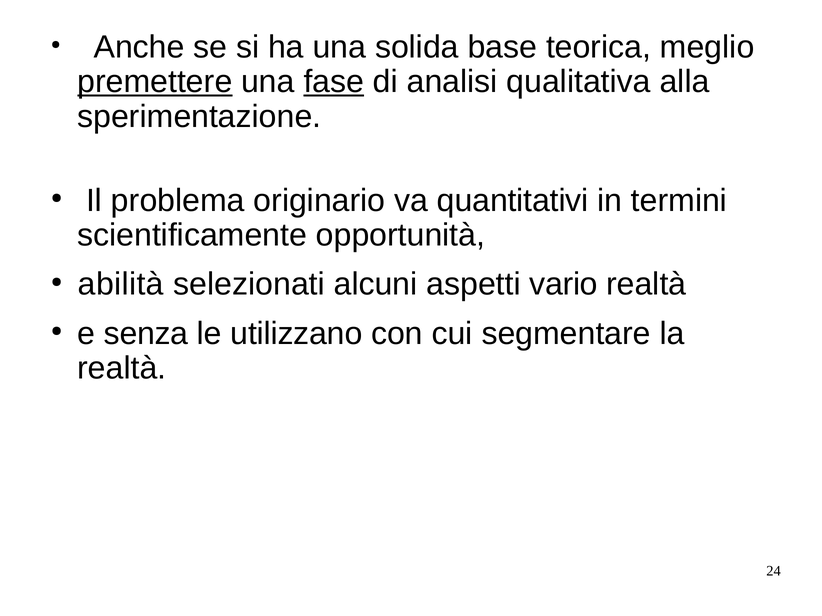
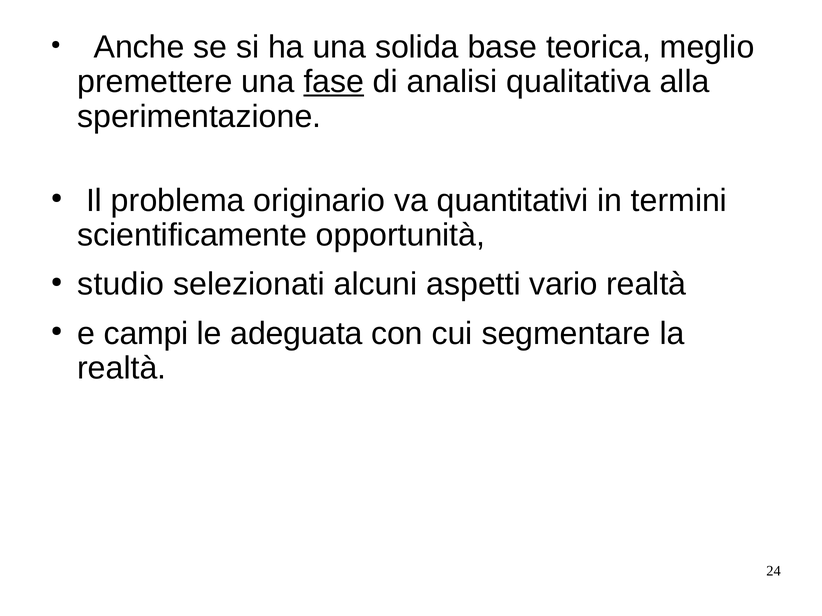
premettere underline: present -> none (155, 82)
abilità: abilità -> studio (121, 285)
senza: senza -> campi (146, 334)
utilizzano: utilizzano -> adeguata (296, 334)
